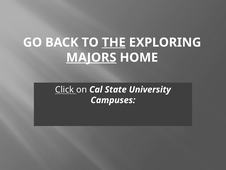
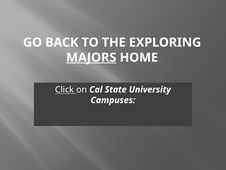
THE underline: present -> none (114, 42)
